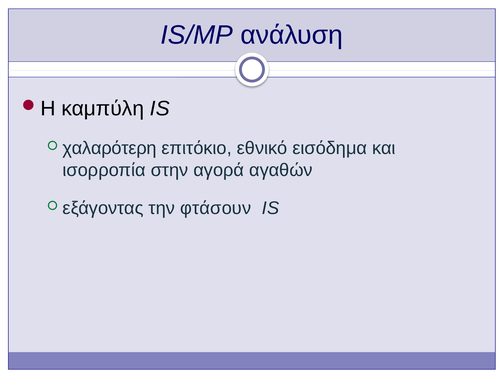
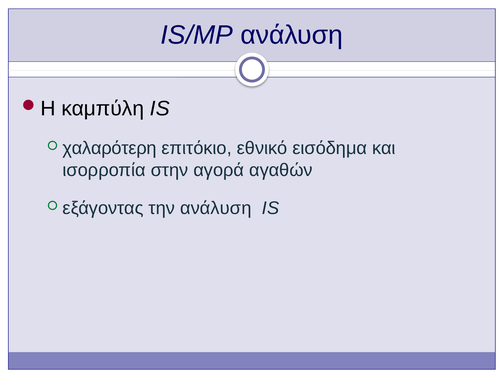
την φτάσουν: φτάσουν -> ανάλυση (216, 208)
